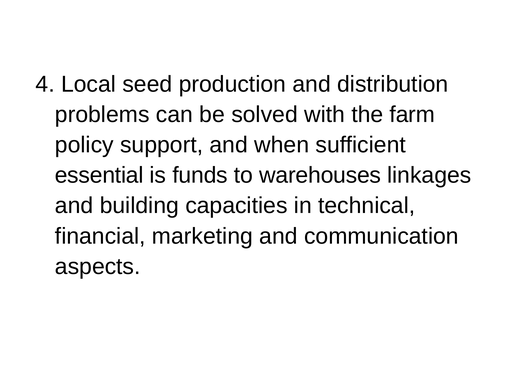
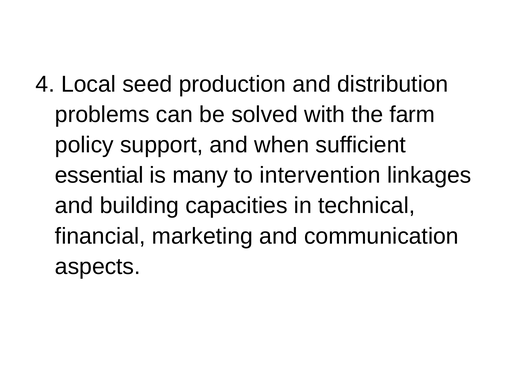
funds: funds -> many (200, 175)
warehouses: warehouses -> intervention (320, 175)
